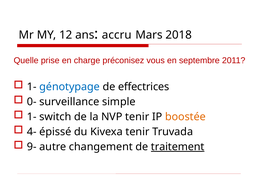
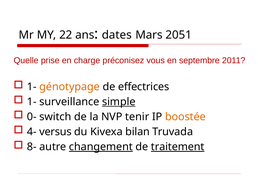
12: 12 -> 22 (66, 35)
accru: accru -> dates (117, 35)
2018: 2018 -> 2051 (179, 35)
génotypage colour: blue -> orange (70, 87)
0-: 0- -> 1- (32, 102)
simple underline: none -> present (119, 102)
1-: 1- -> 0- (32, 117)
épissé: épissé -> versus (55, 132)
Kivexa tenir: tenir -> bilan (138, 132)
9-: 9- -> 8- (32, 147)
changement underline: none -> present (101, 147)
